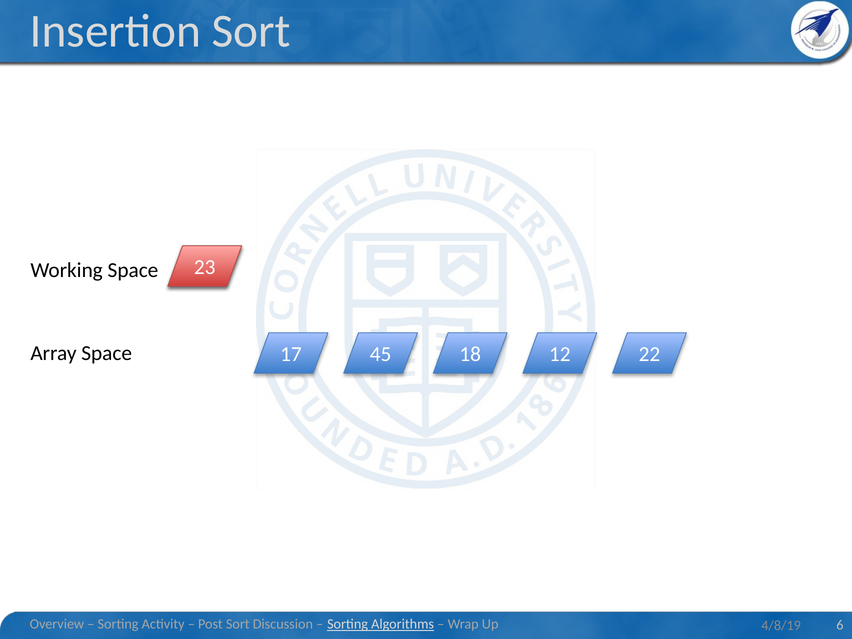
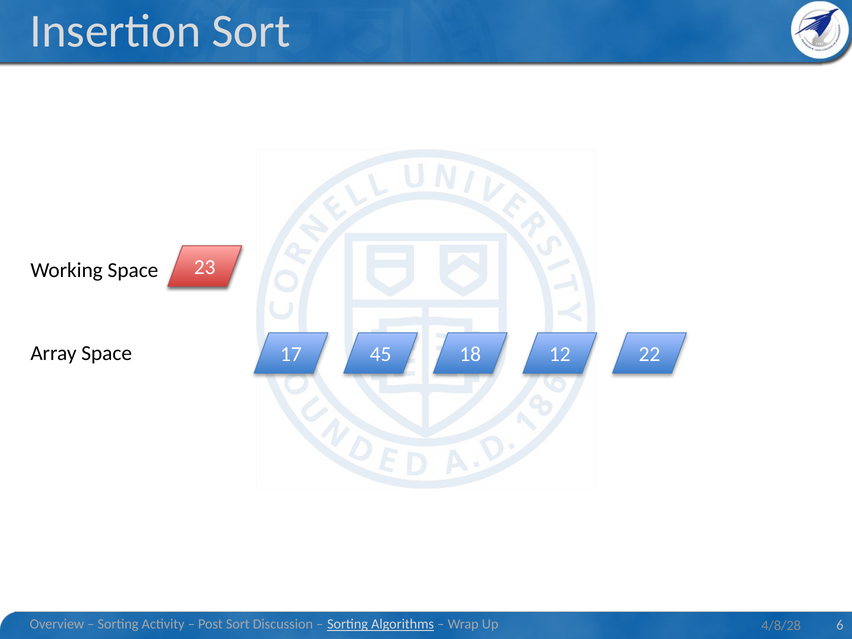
4/8/19: 4/8/19 -> 4/8/28 (781, 625)
